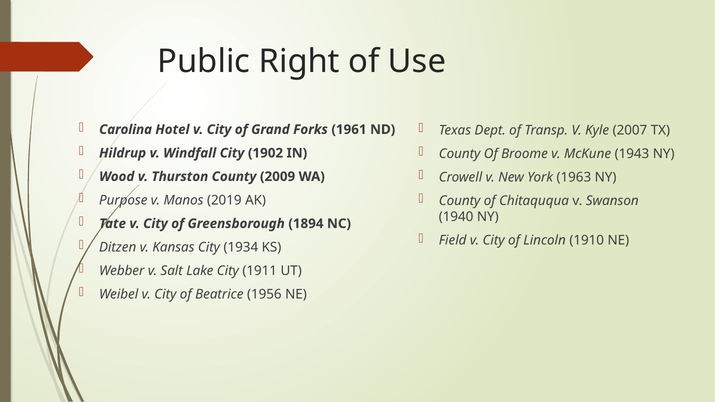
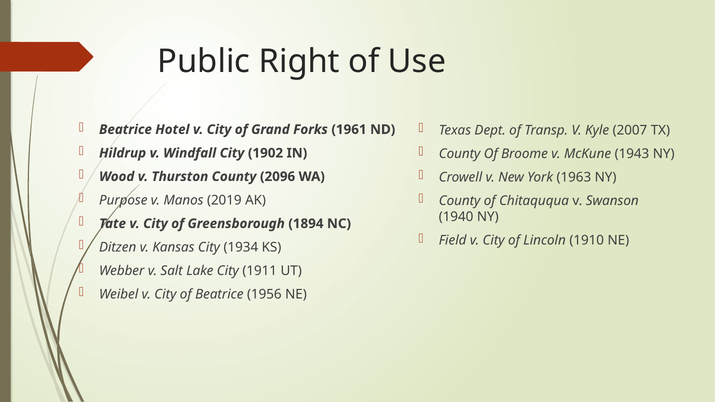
Carolina: Carolina -> Beatrice (125, 130)
2009: 2009 -> 2096 (278, 177)
